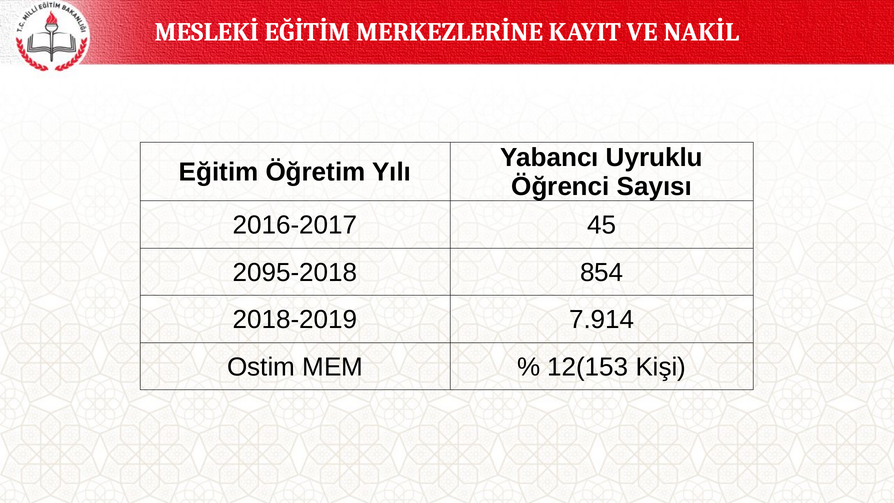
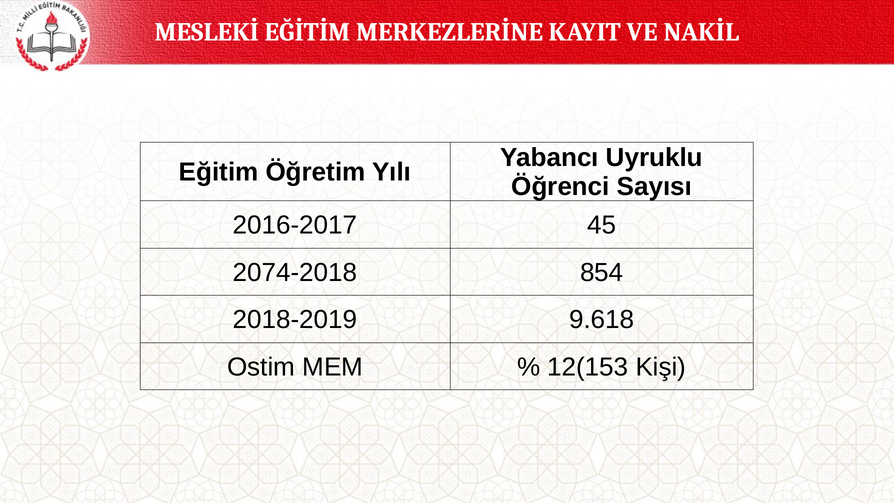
2095-2018: 2095-2018 -> 2074-2018 (295, 272)
7.914: 7.914 -> 9.618 (602, 320)
